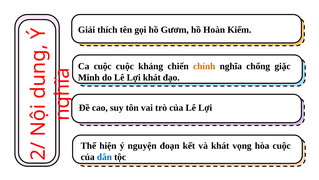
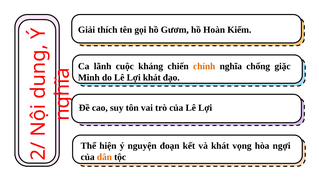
Ca cuộc: cuộc -> lãnh (103, 66)
hòa cuộc: cuộc -> ngợi (282, 145)
dân colour: blue -> orange (104, 157)
